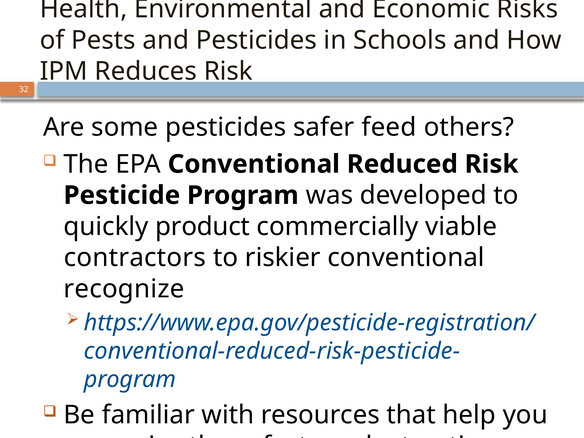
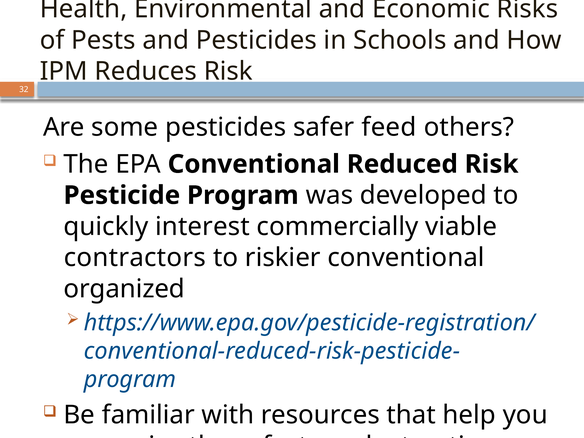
quickly product: product -> interest (202, 226)
recognize: recognize -> organized (124, 289)
